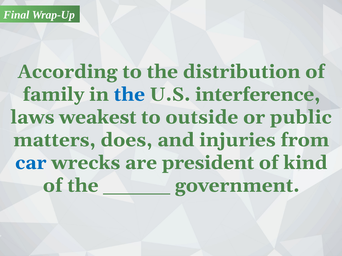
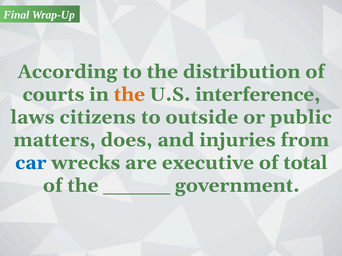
family: family -> courts (53, 95)
the colour: blue -> orange (129, 95)
weakest: weakest -> citizens (98, 117)
president: president -> executive (208, 163)
kind: kind -> total (305, 163)
